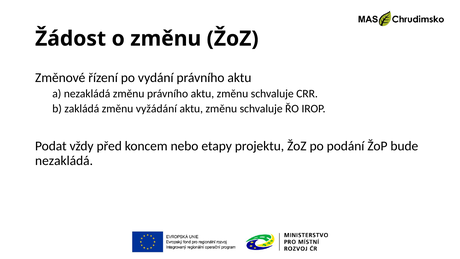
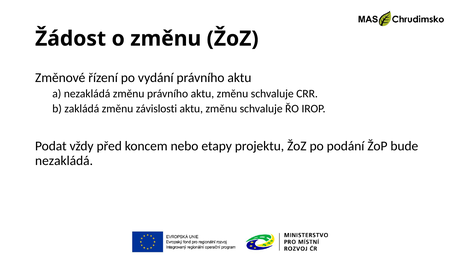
vyžádání: vyžádání -> závislosti (156, 108)
